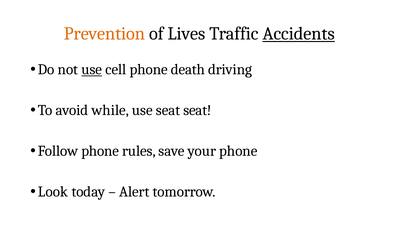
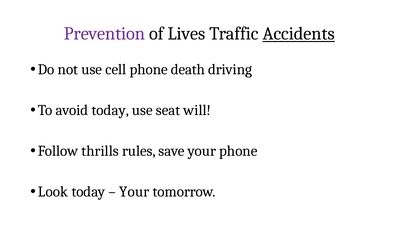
Prevention colour: orange -> purple (105, 34)
use underline: present -> none (92, 69)
avoid while: while -> today (110, 110)
seat seat: seat -> will (197, 110)
Follow phone: phone -> thrills (100, 150)
Alert: Alert -> Your (134, 191)
